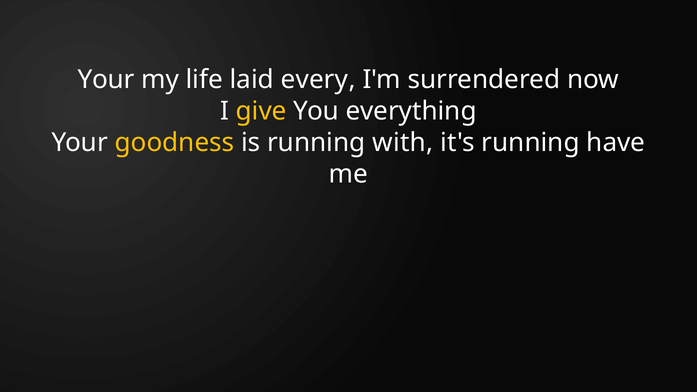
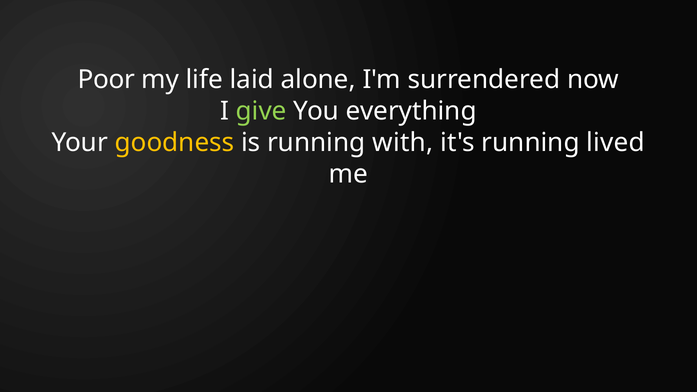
Your: Your -> Poor (106, 80)
every: every -> alone (318, 80)
give colour: yellow -> light green (261, 111)
have: have -> lived (616, 143)
